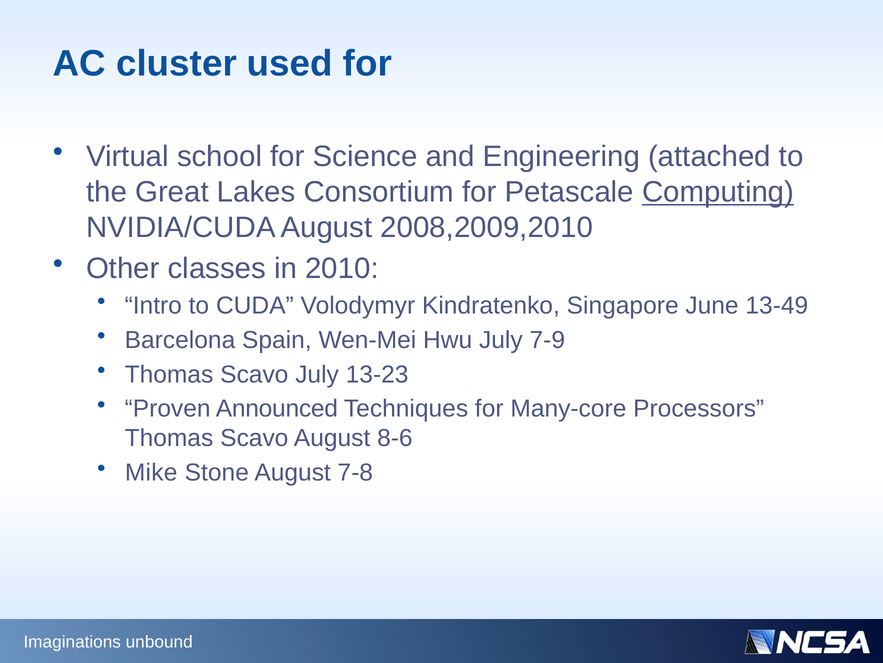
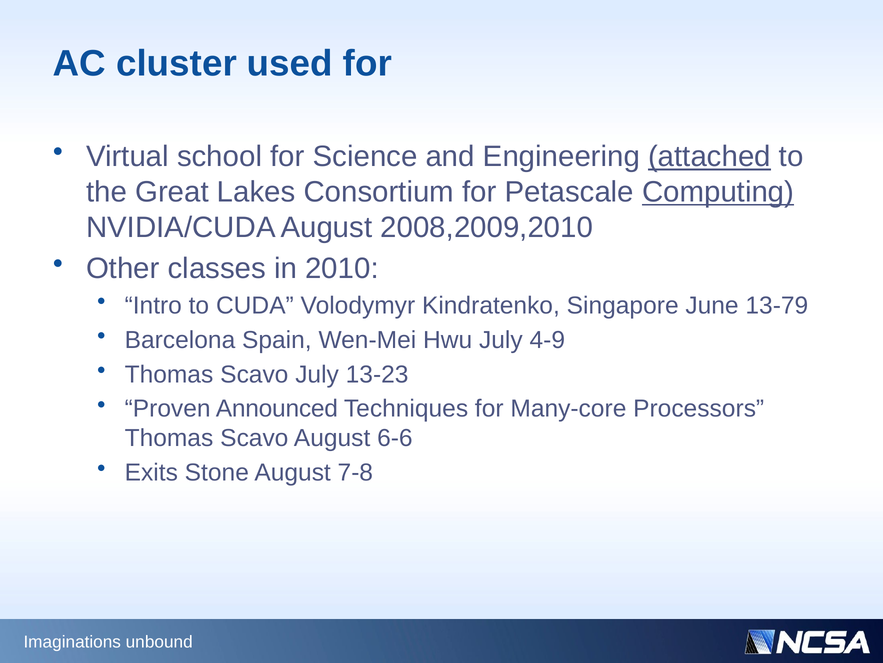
attached underline: none -> present (709, 157)
13-49: 13-49 -> 13-79 (777, 305)
7-9: 7-9 -> 4-9 (547, 340)
8-6: 8-6 -> 6-6 (395, 438)
Mike: Mike -> Exits (151, 472)
